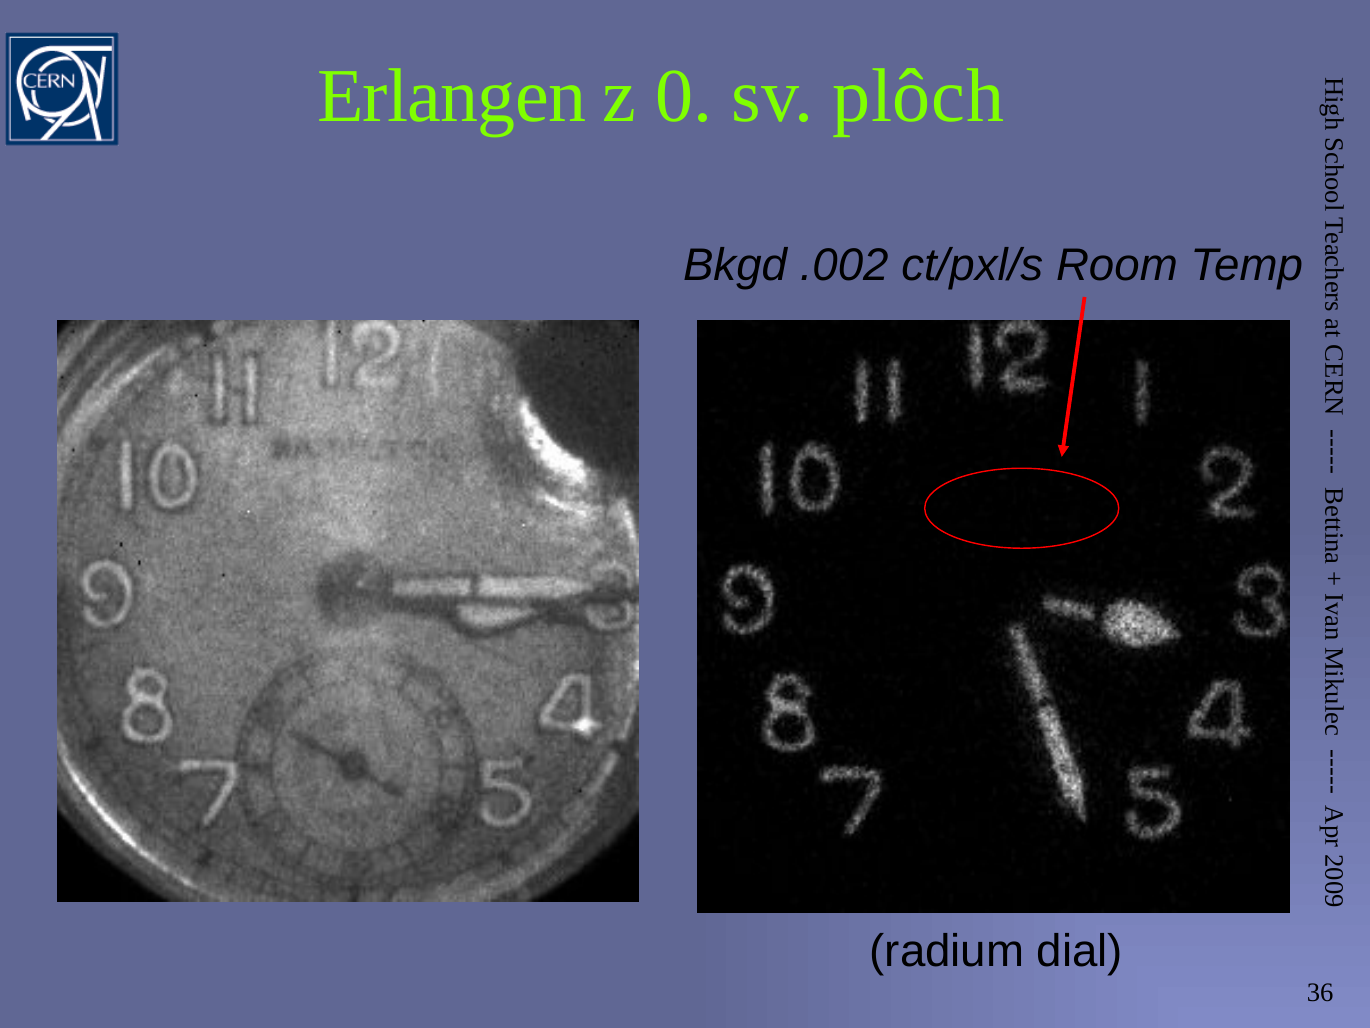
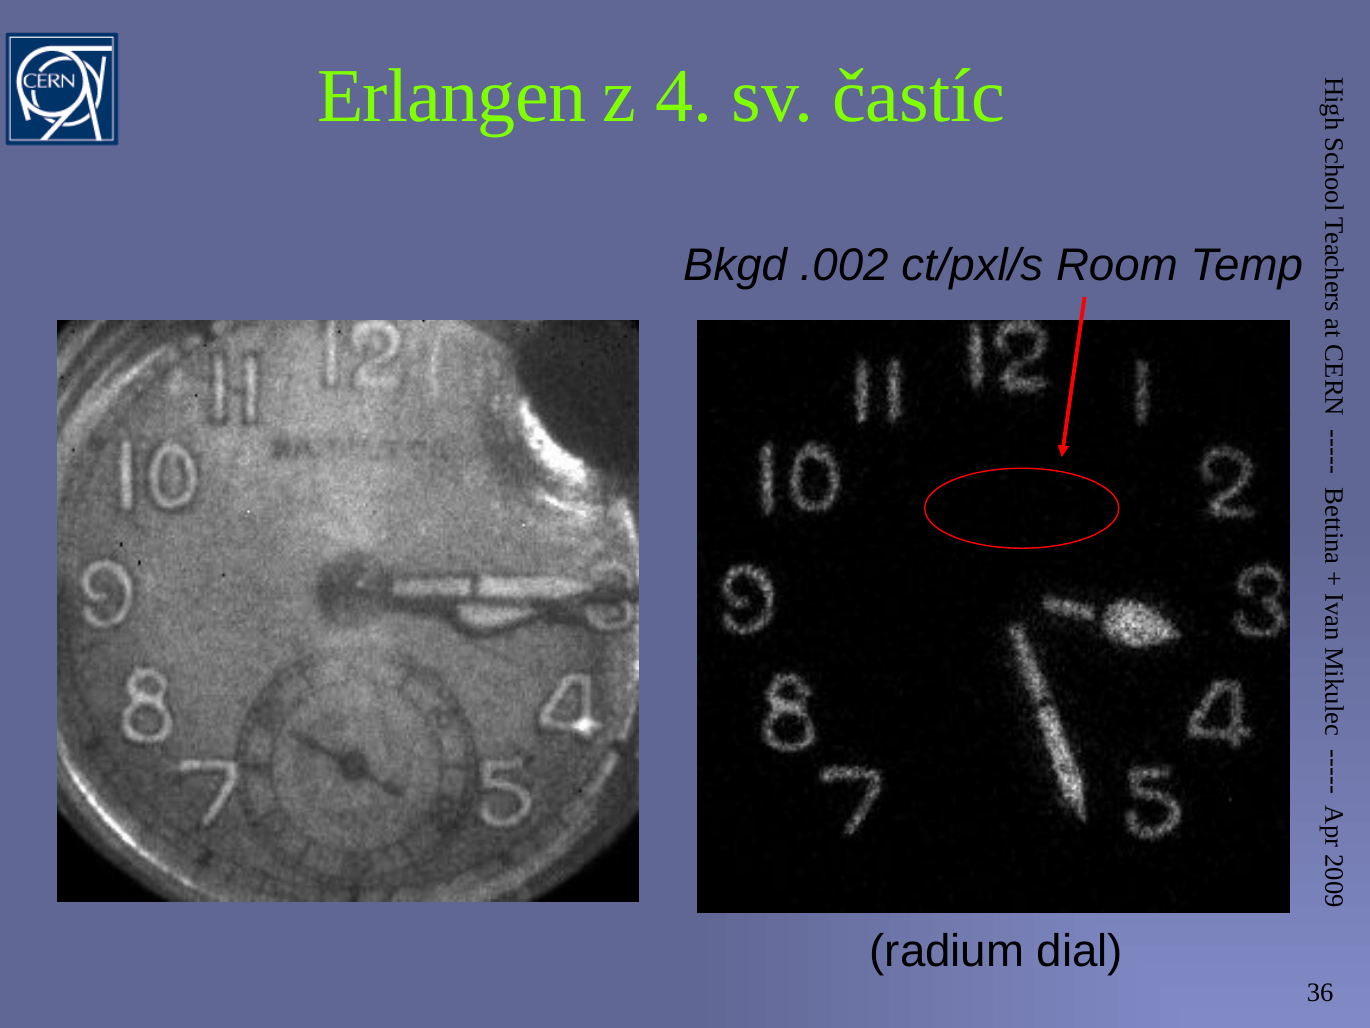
z 0: 0 -> 4 (684, 97)
plôch: plôch -> častíc (919, 97)
